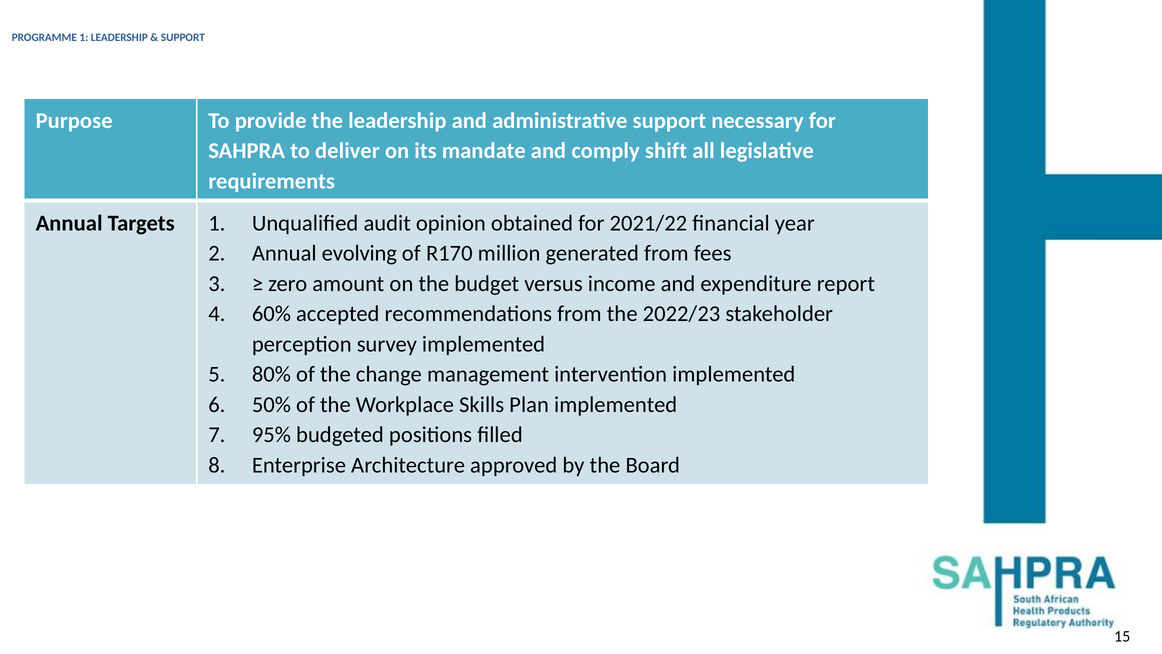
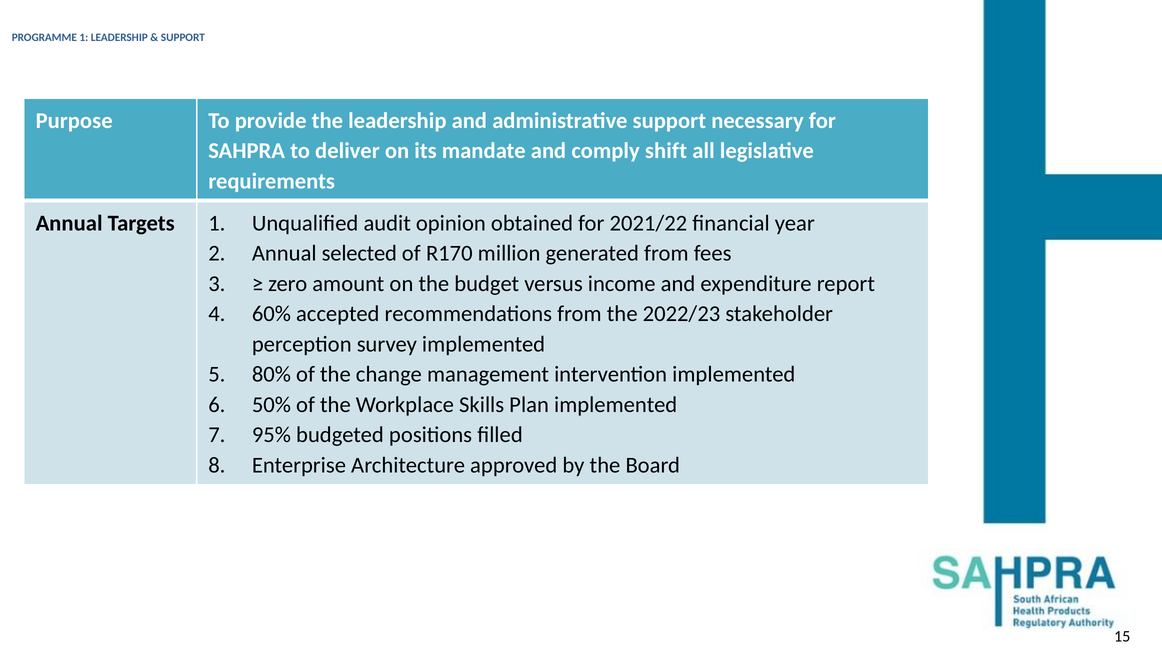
evolving: evolving -> selected (359, 253)
